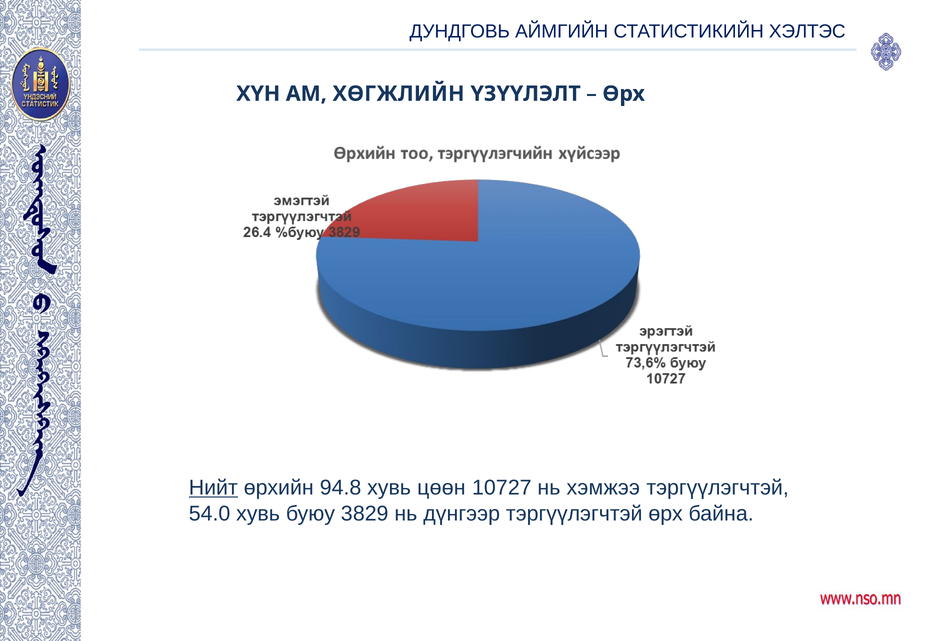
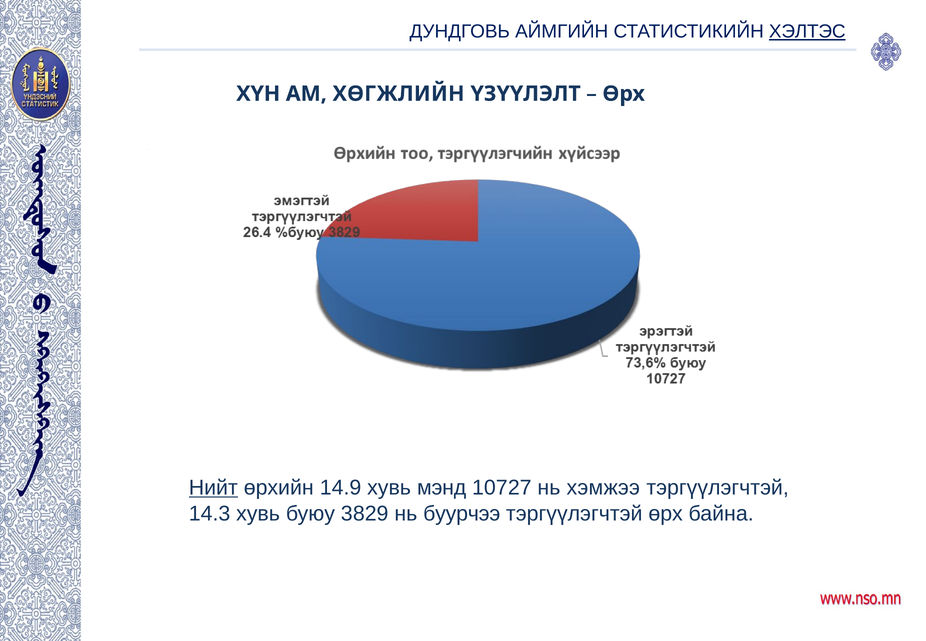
ХЭЛТЭС underline: none -> present (807, 32)
94.8: 94.8 -> 14.9 (341, 488)
цөөн: цөөн -> мэнд (442, 488)
54.0: 54.0 -> 14.3 (210, 514)
дүнгээр: дүнгээр -> буурчээ (462, 514)
